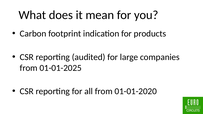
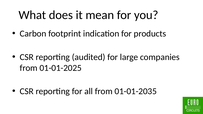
01-01-2020: 01-01-2020 -> 01-01-2035 (136, 91)
